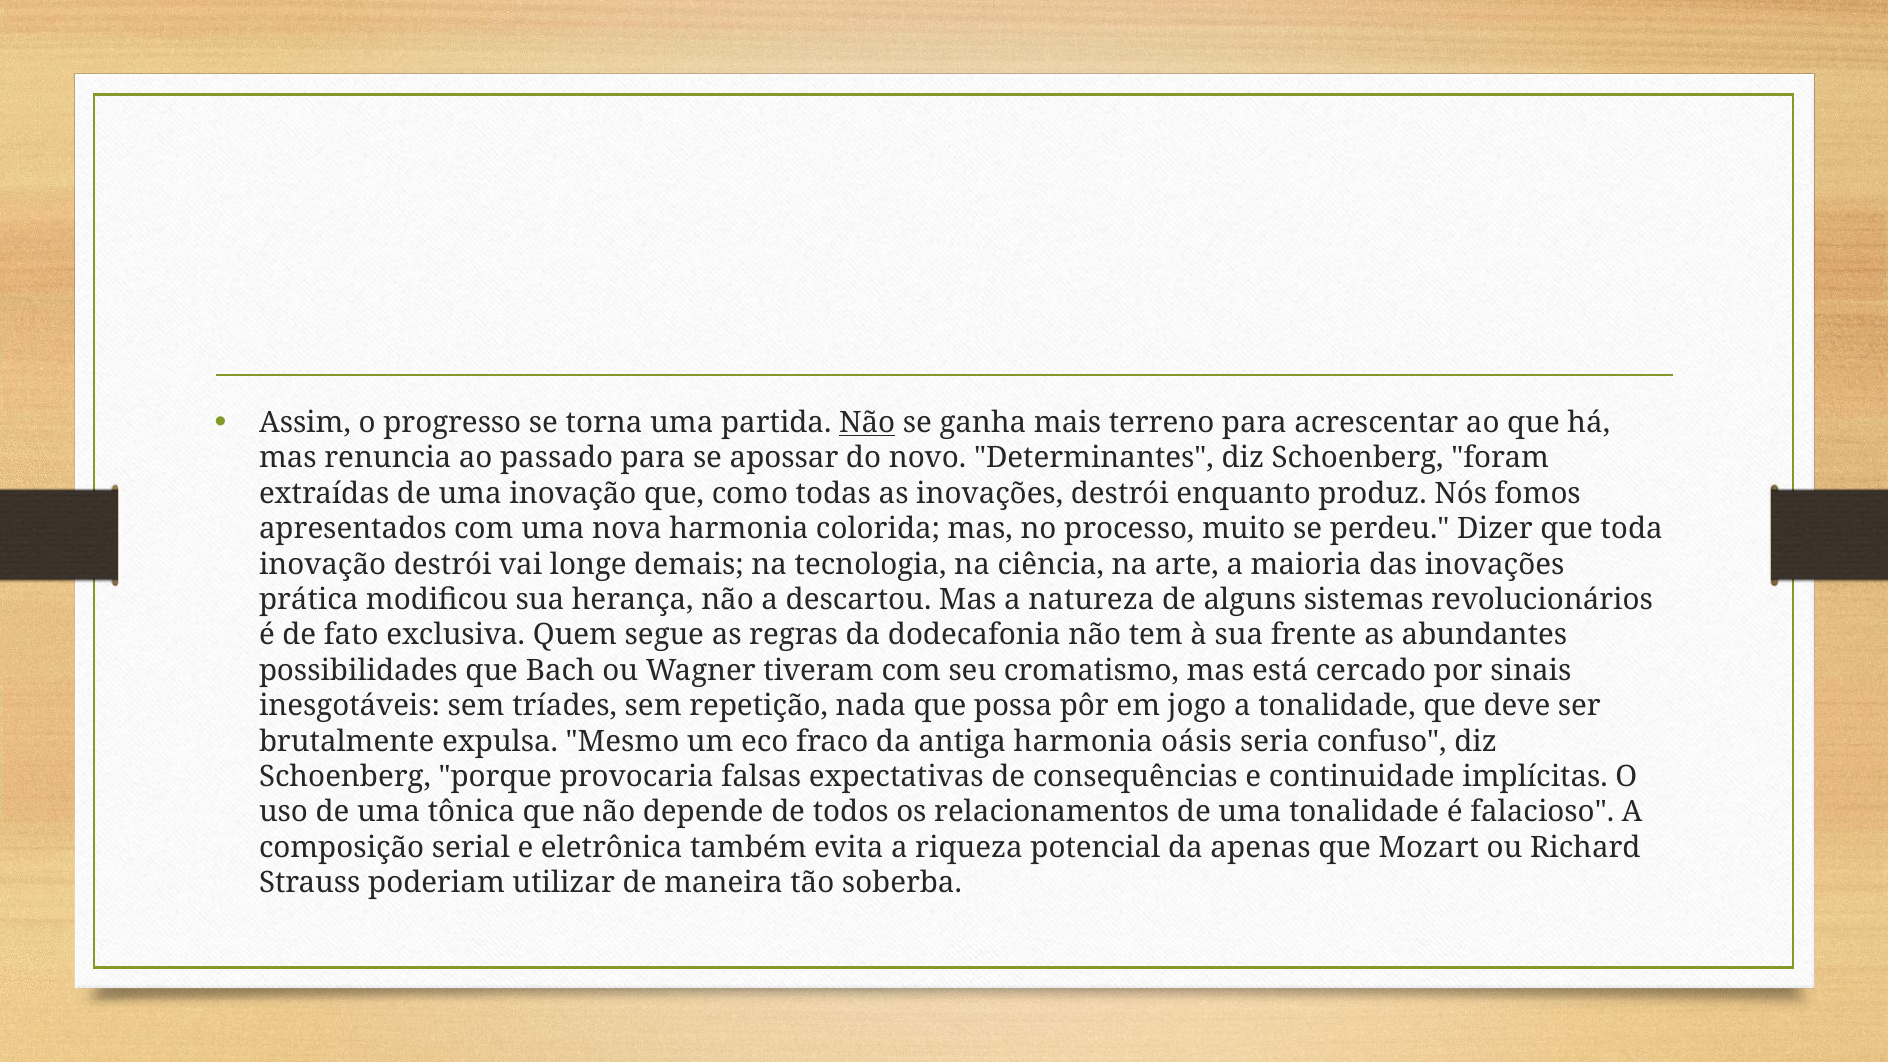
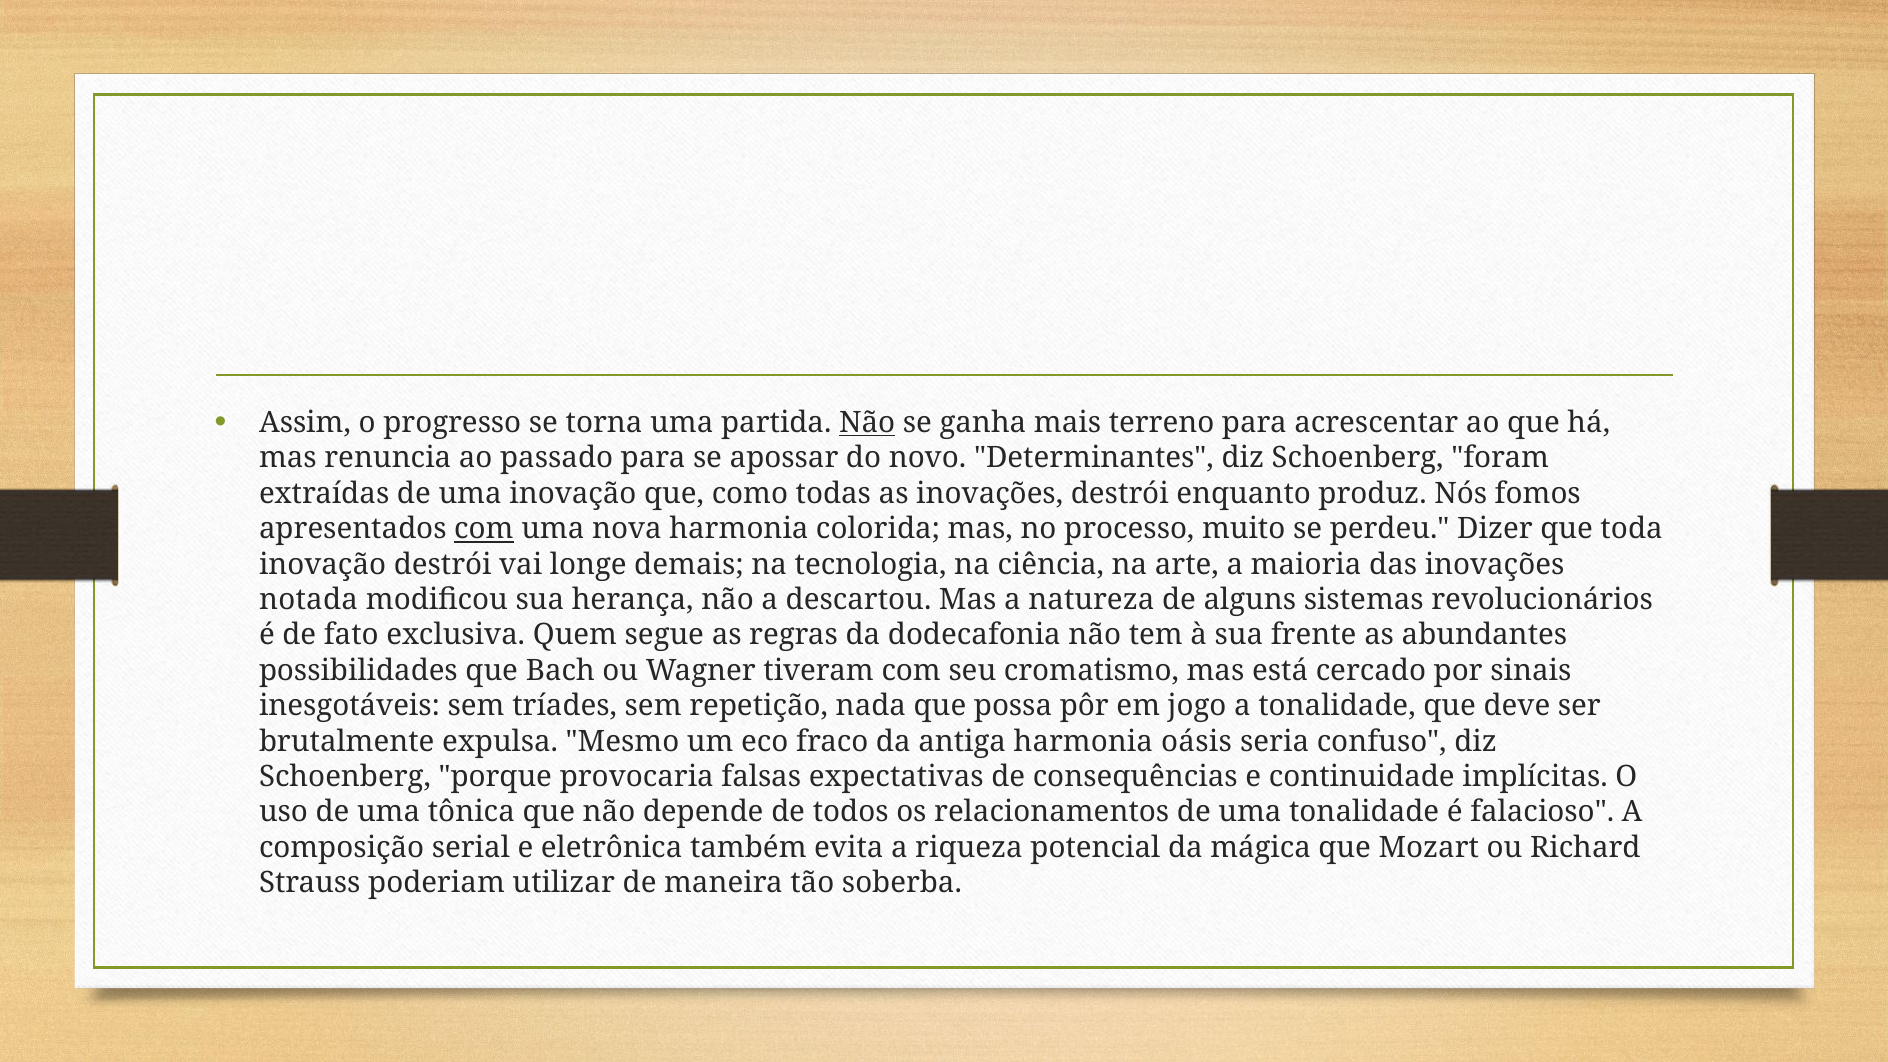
com underline: none -> present (484, 529)
prática: prática -> notada (309, 600)
apenas: apenas -> mágica (1261, 848)
